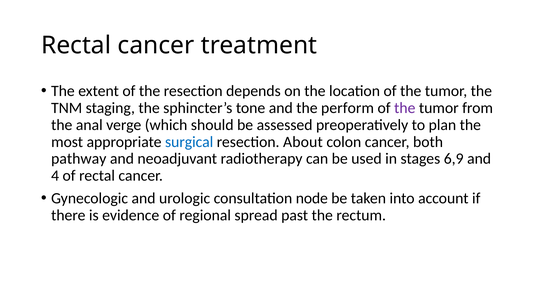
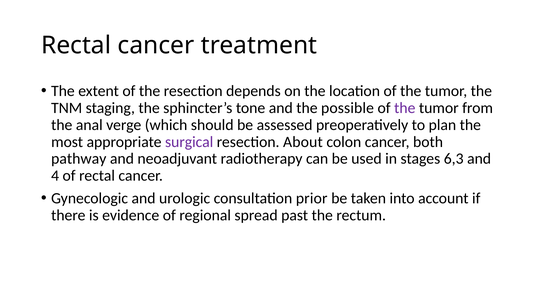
perform: perform -> possible (348, 108)
surgical colour: blue -> purple (189, 142)
6,9: 6,9 -> 6,3 (454, 159)
node: node -> prior (312, 198)
